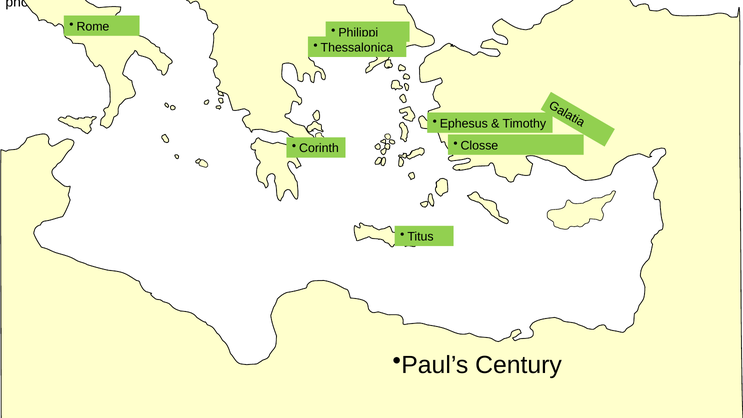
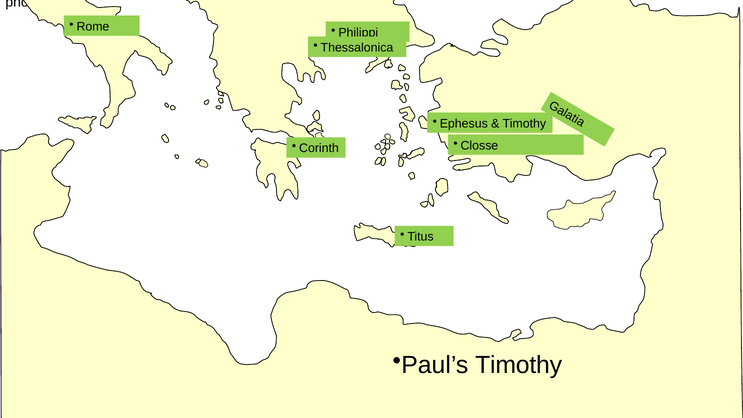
Paul’s Century: Century -> Timothy (519, 365)
